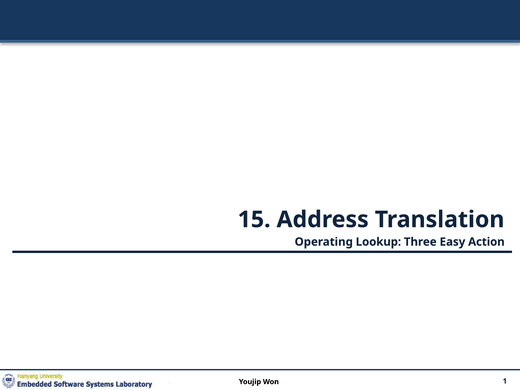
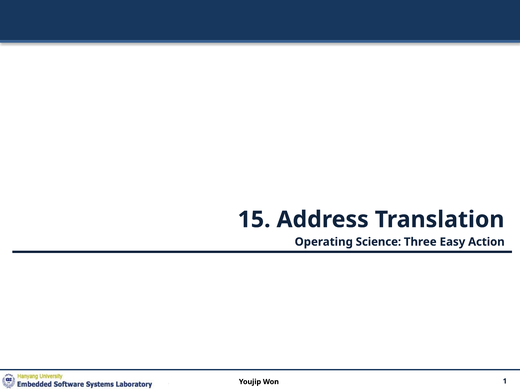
Lookup: Lookup -> Science (378, 242)
